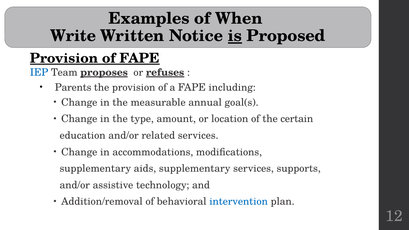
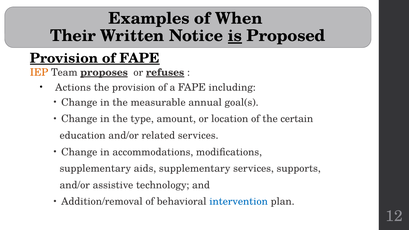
Write: Write -> Their (73, 36)
IEP colour: blue -> orange (39, 72)
Parents: Parents -> Actions (73, 87)
